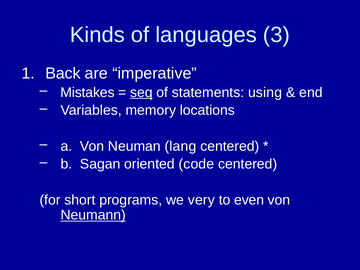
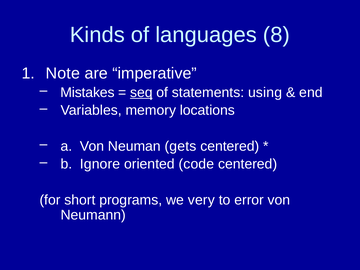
3: 3 -> 8 (276, 35)
Back: Back -> Note (63, 73)
lang: lang -> gets (180, 146)
Sagan: Sagan -> Ignore (100, 164)
even: even -> error (249, 200)
Neumann underline: present -> none (93, 215)
